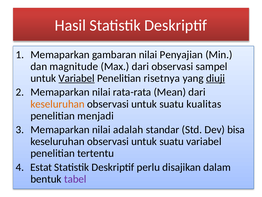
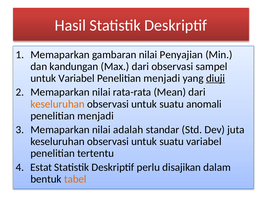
magnitude: magnitude -> kandungan (74, 66)
Variabel underline: present -> none (77, 78)
risetnya: risetnya -> menjadi (162, 78)
kualitas: kualitas -> anomali (204, 104)
bisa: bisa -> juta (236, 129)
tabel colour: purple -> orange (75, 179)
